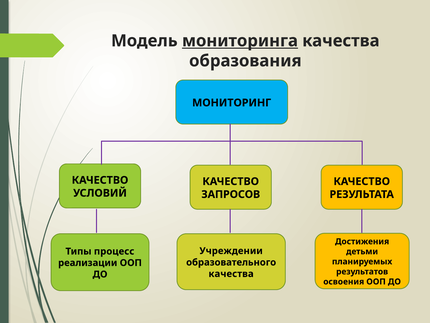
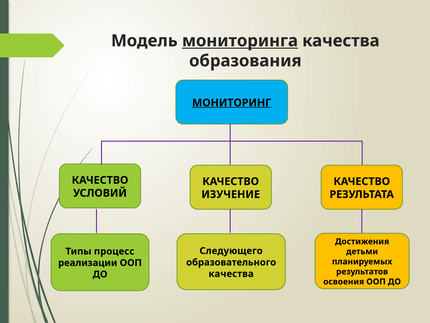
МОНИТОРИНГ underline: none -> present (232, 103)
ЗАПРОСОВ: ЗАПРОСОВ -> ИЗУЧЕНИЕ (231, 194)
Учреждении: Учреждении -> Следующего (231, 250)
